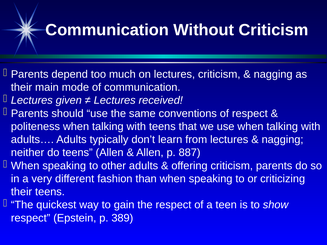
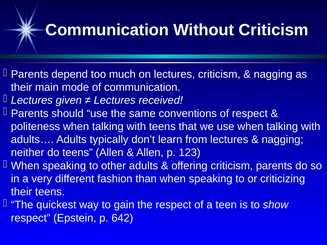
887: 887 -> 123 (190, 153)
389: 389 -> 642 (122, 218)
